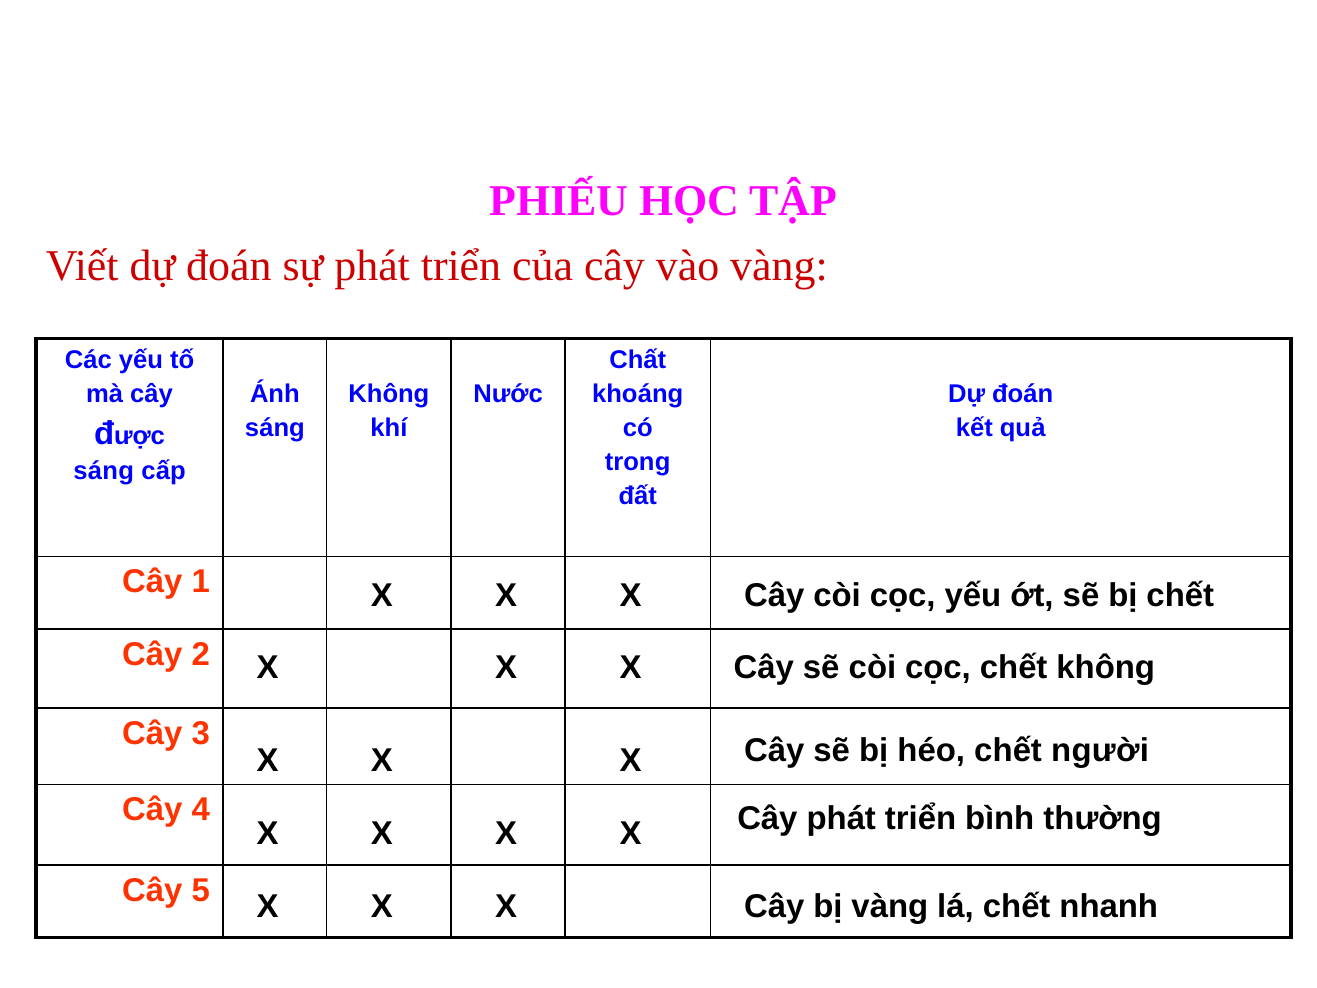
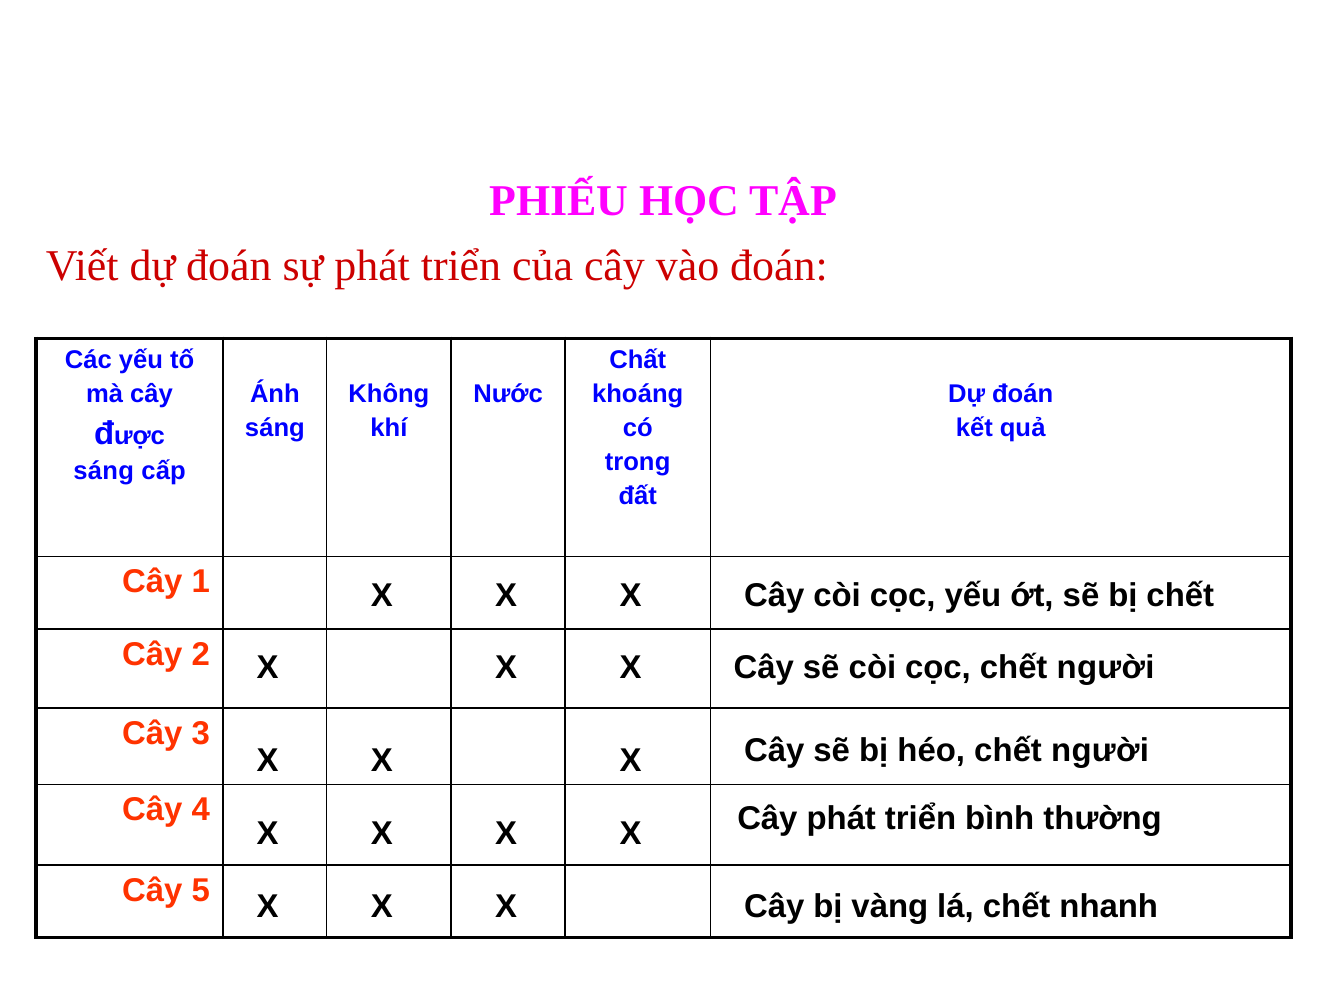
vào vàng: vàng -> đoán (779, 266)
cọc chết không: không -> người (1106, 668)
